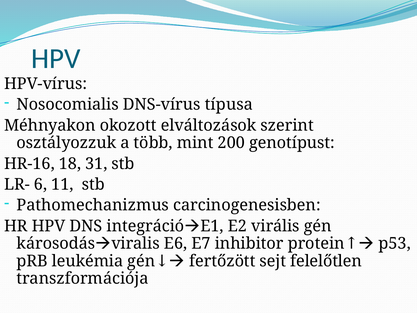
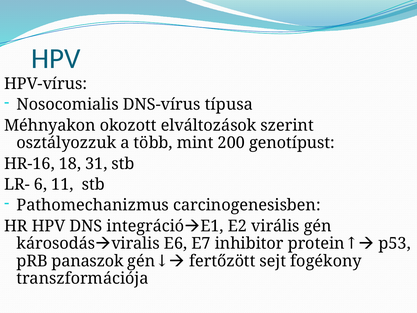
leukémia: leukémia -> panaszok (88, 261)
felelőtlen: felelőtlen -> fogékony (326, 261)
